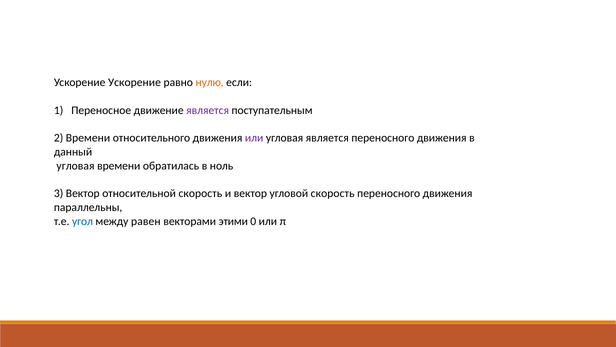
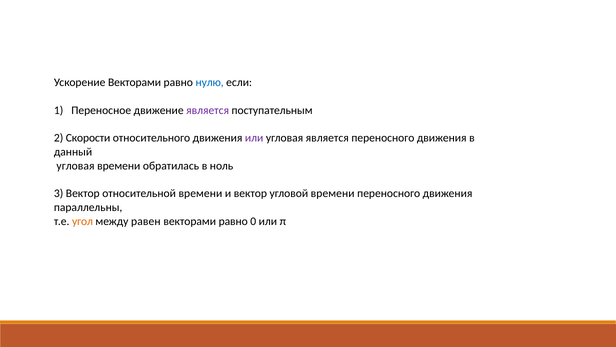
Ускорение Ускорение: Ускорение -> Векторами (135, 83)
нулю colour: orange -> blue (210, 83)
2 Времени: Времени -> Скорости (88, 138)
относительной скорость: скорость -> времени (200, 193)
угловой скорость: скорость -> времени (333, 193)
угол colour: blue -> orange (83, 221)
этими: этими -> равно (233, 221)
